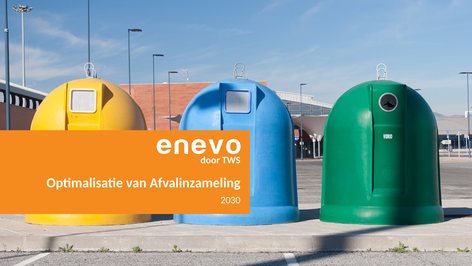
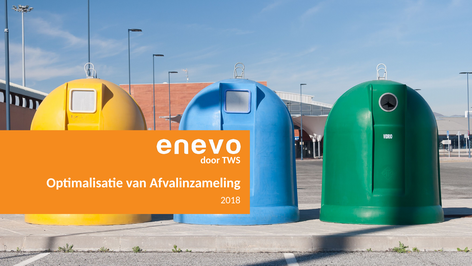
2030: 2030 -> 2018 (230, 200)
